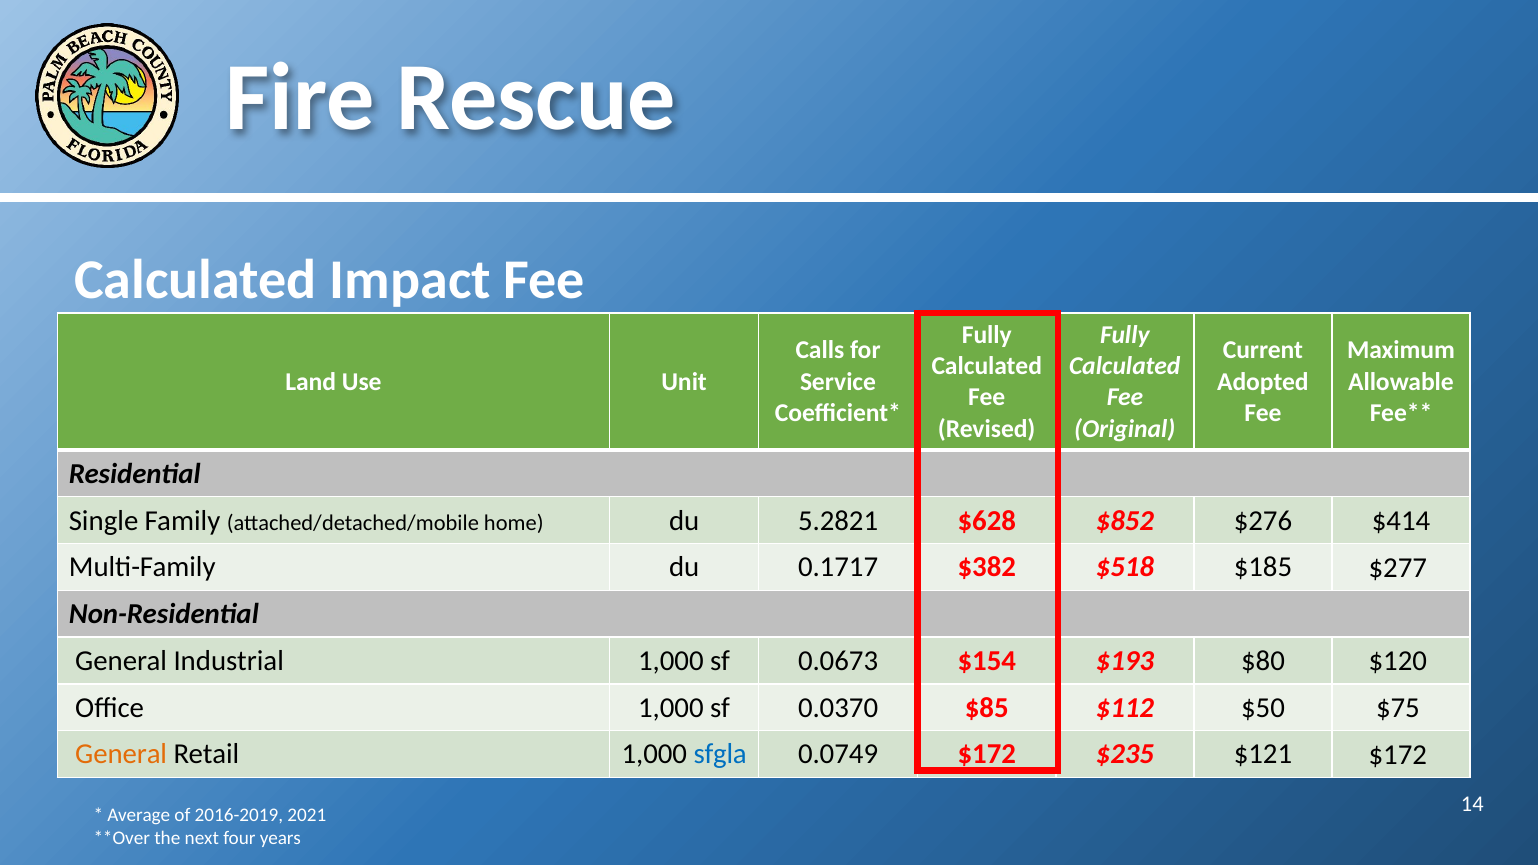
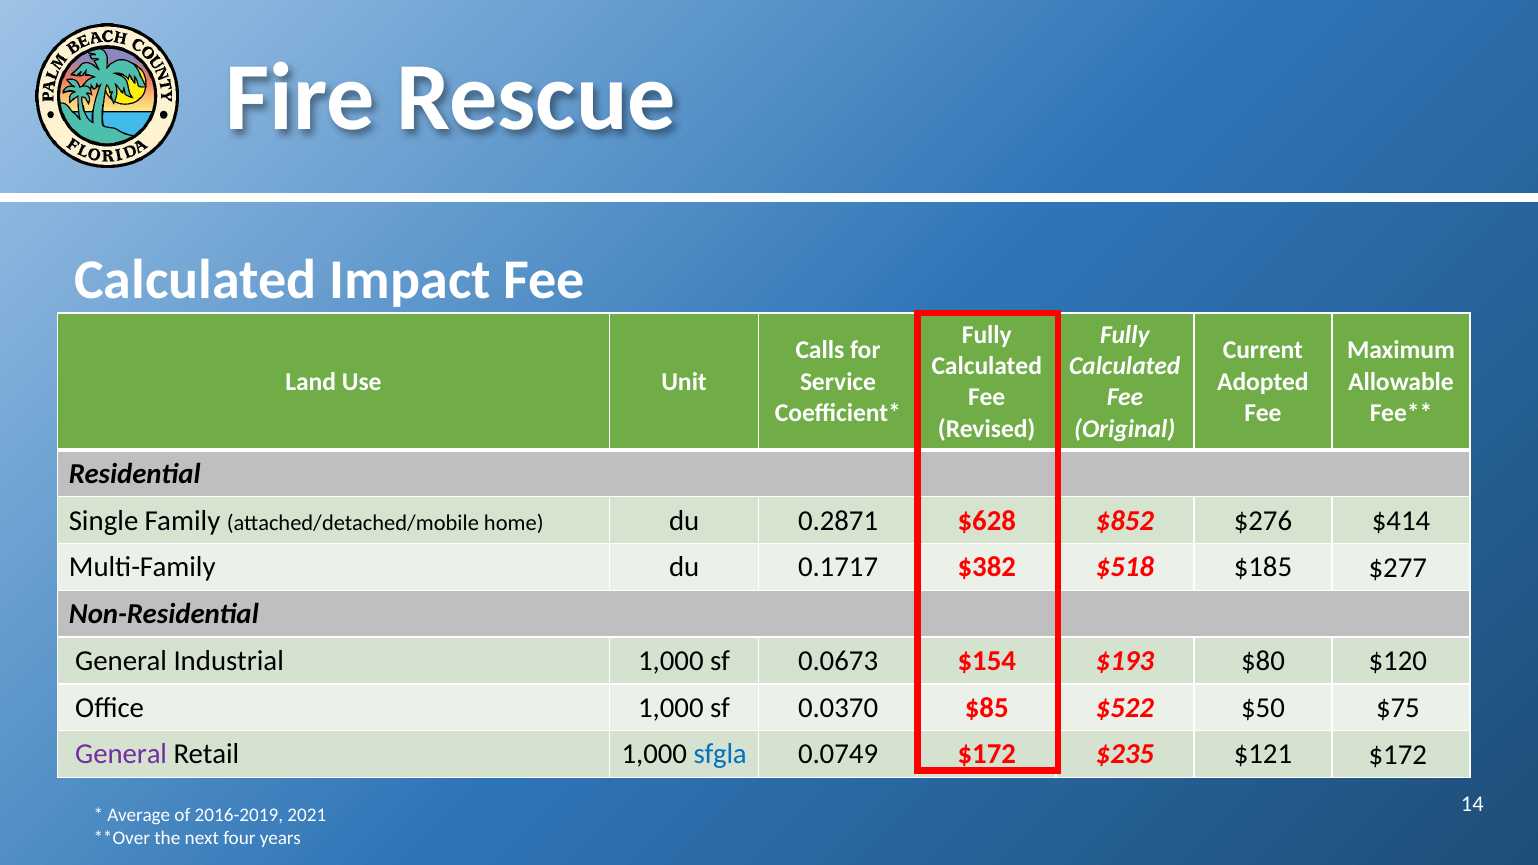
5.2821: 5.2821 -> 0.2871 (838, 521)
$112: $112 -> $522 (1125, 708)
General colour: orange -> purple (121, 754)
